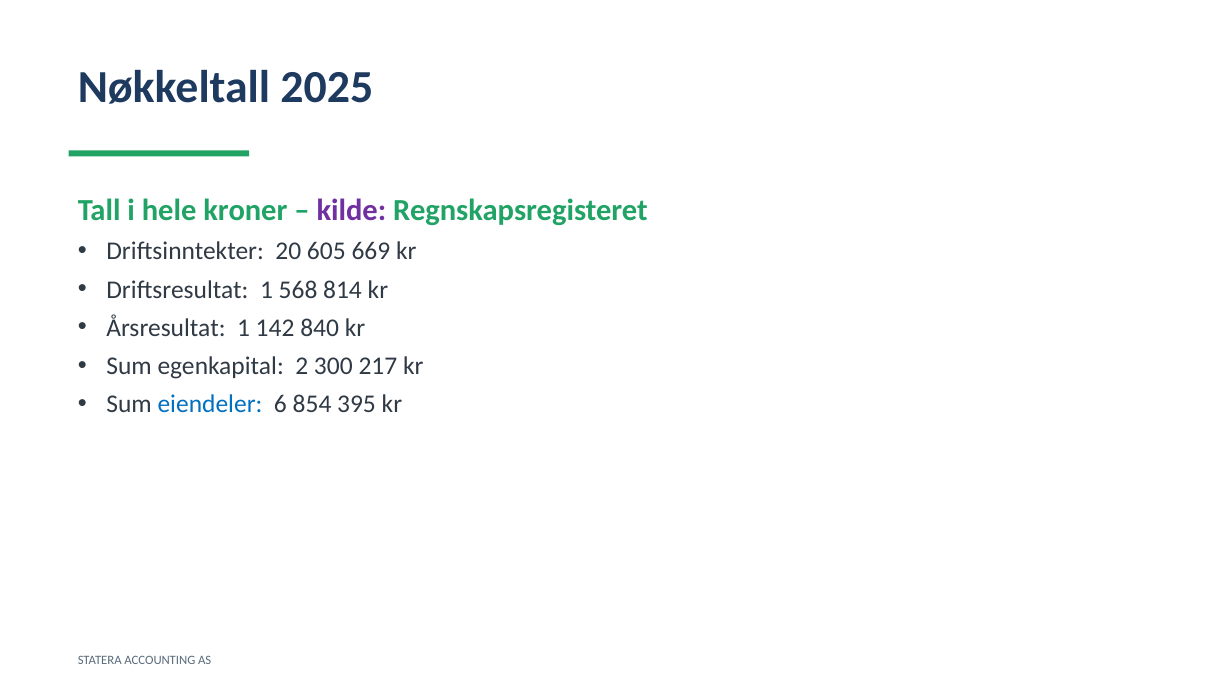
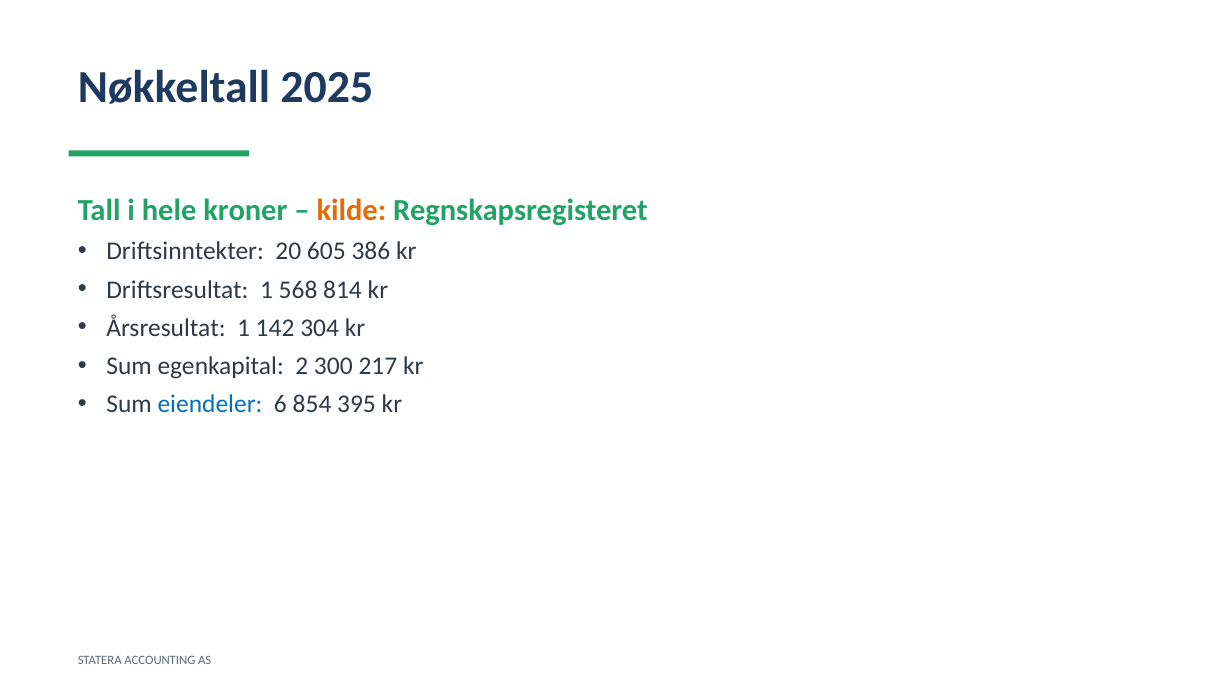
kilde colour: purple -> orange (351, 210)
669: 669 -> 386 (371, 251)
840: 840 -> 304 (320, 328)
